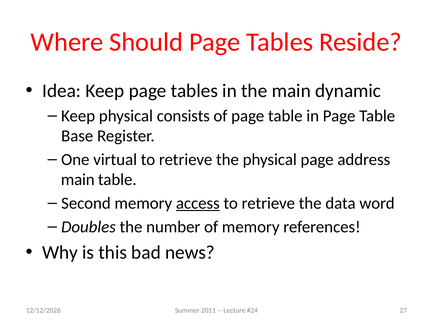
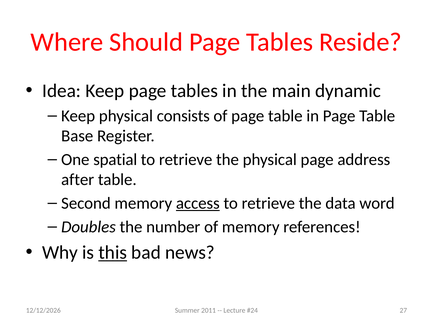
virtual: virtual -> spatial (115, 159)
main: main -> after (78, 180)
this underline: none -> present (113, 252)
